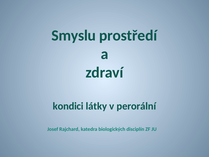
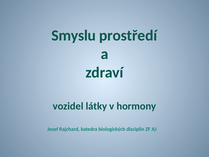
kondici: kondici -> vozidel (68, 106)
perorální: perorální -> hormony (136, 106)
